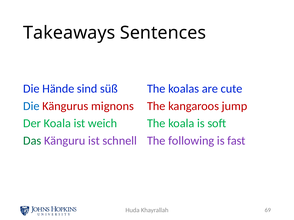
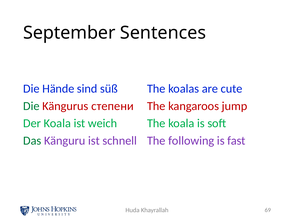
Takeaways: Takeaways -> September (69, 33)
Die colour: blue -> green (31, 106)
mignons: mignons -> степени (113, 106)
